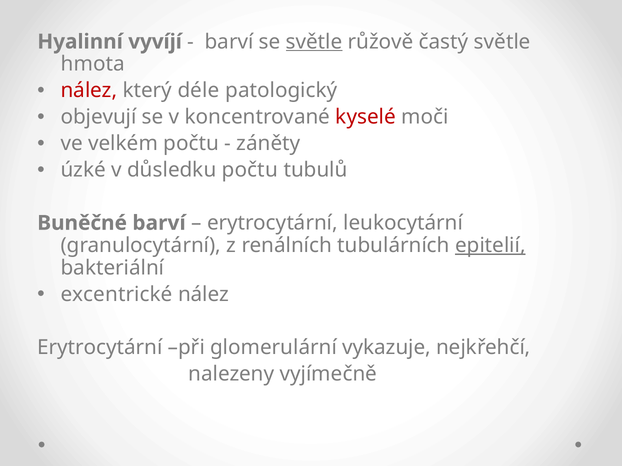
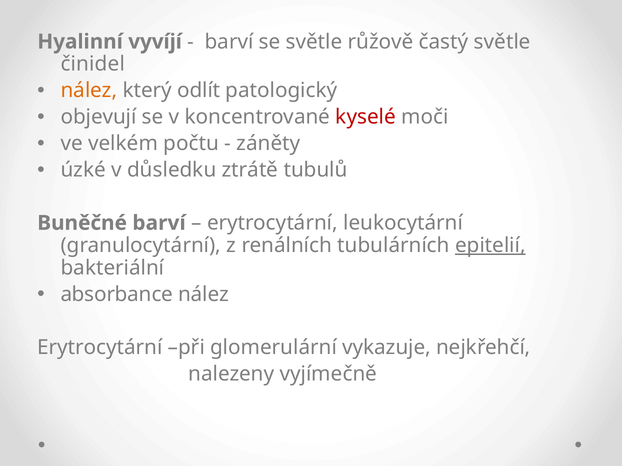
světle underline: present -> none (314, 42)
hmota: hmota -> činidel (93, 64)
nález colour: red -> orange (89, 91)
déle: déle -> odlít (199, 91)
důsledku počtu: počtu -> ztrátě (250, 170)
excentrické: excentrické -> absorbance (117, 295)
